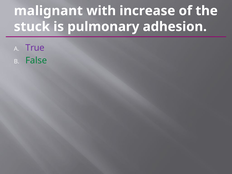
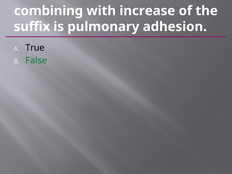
malignant: malignant -> combining (48, 11)
stuck: stuck -> suffix (32, 27)
True colour: purple -> black (35, 48)
